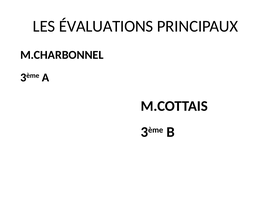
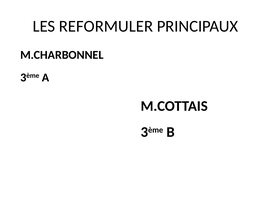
ÉVALUATIONS: ÉVALUATIONS -> REFORMULER (106, 26)
